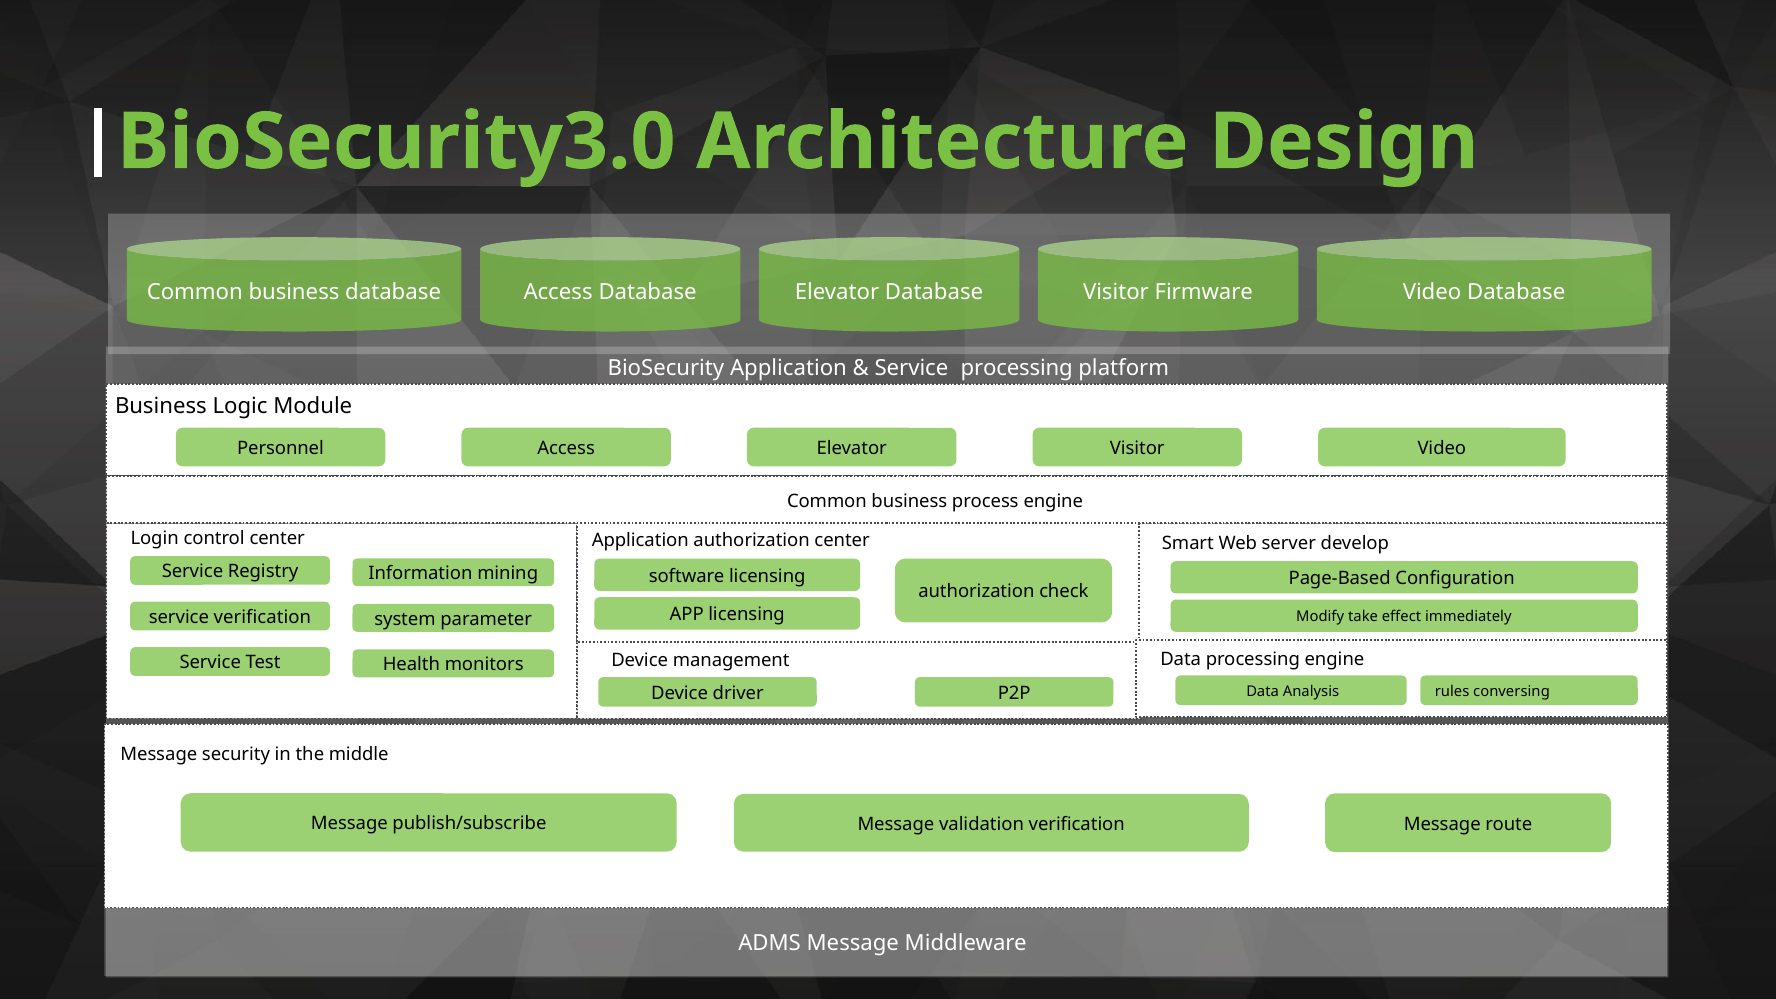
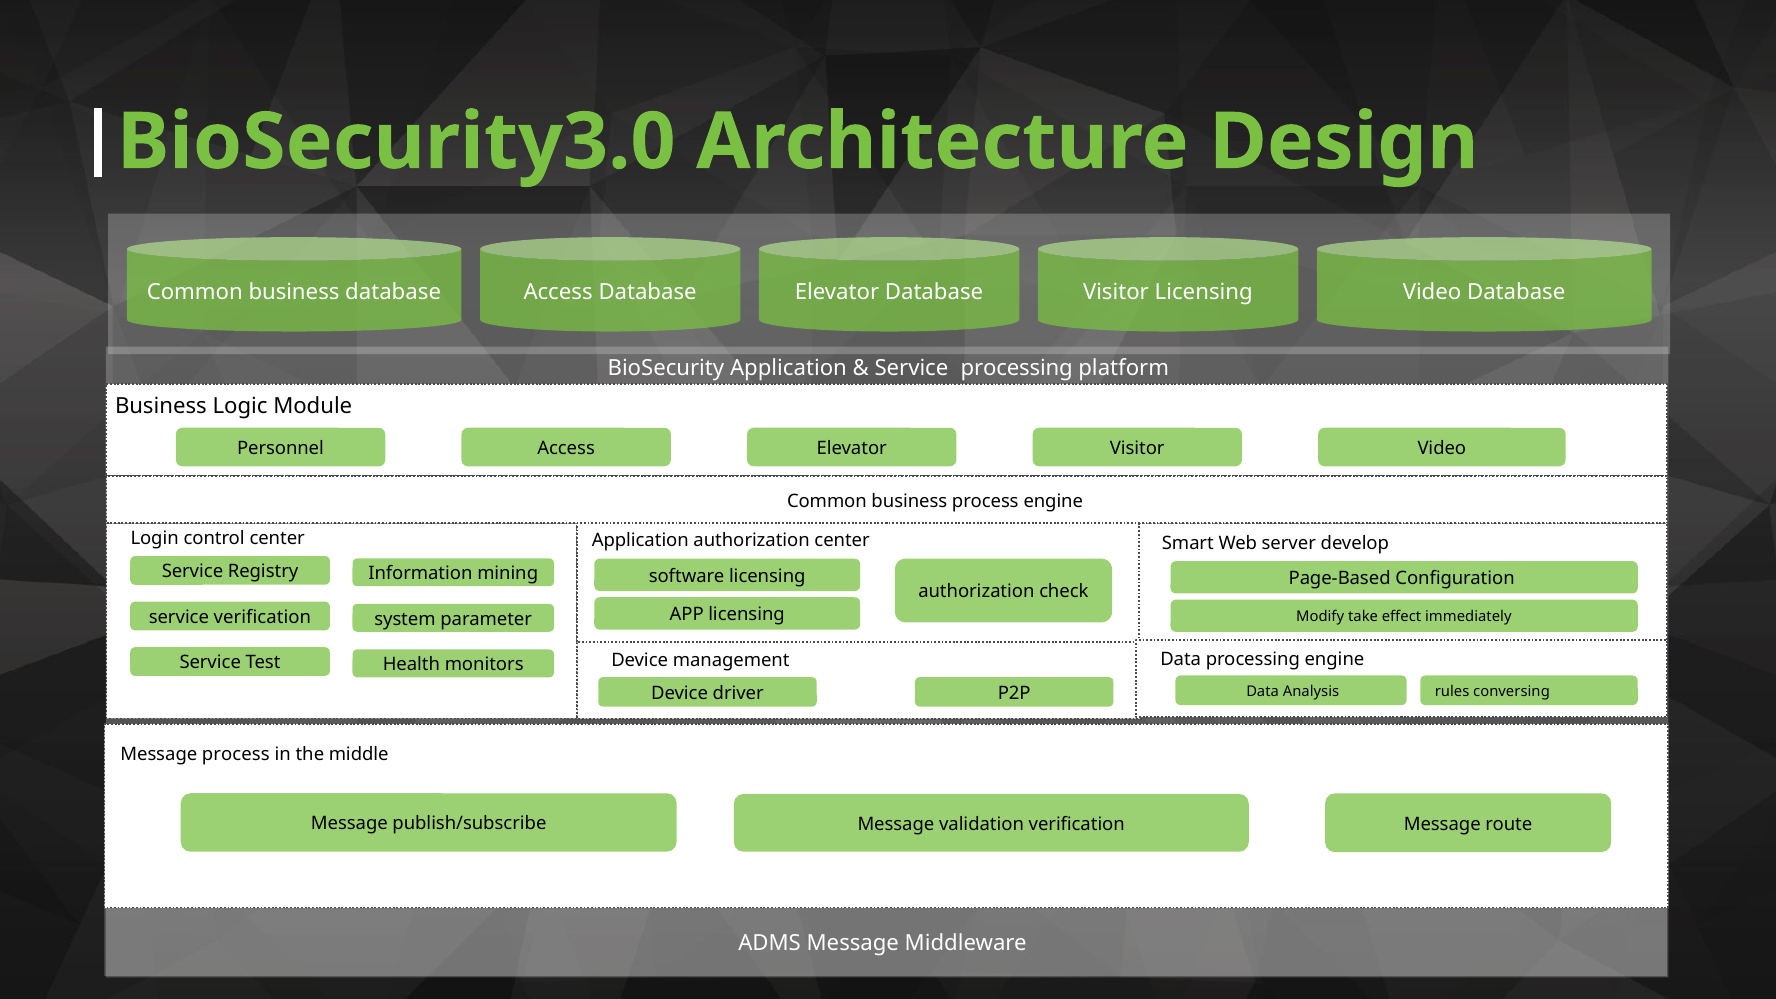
Visitor Firmware: Firmware -> Licensing (1204, 292)
Message security: security -> process (236, 754)
